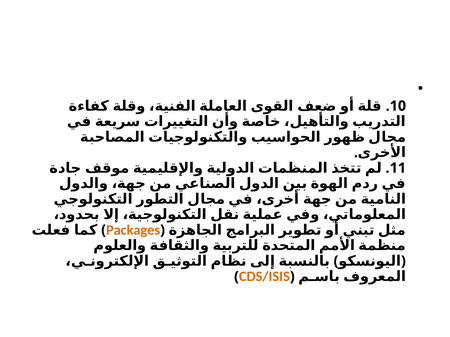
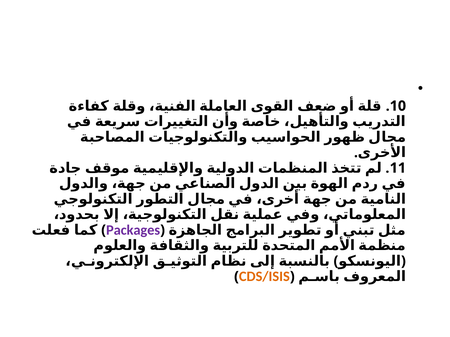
Packages colour: orange -> purple (133, 230)
